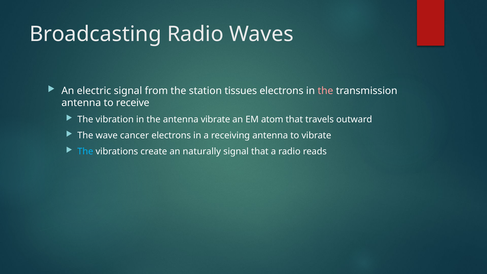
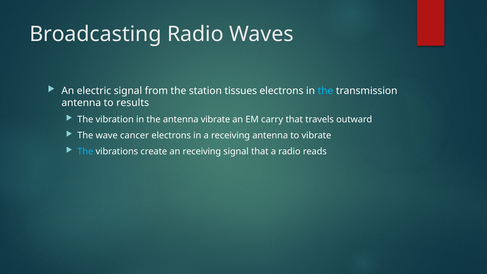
the colour: pink -> light blue (325, 91)
receive: receive -> results (133, 103)
atom: atom -> carry (272, 119)
an naturally: naturally -> receiving (202, 151)
